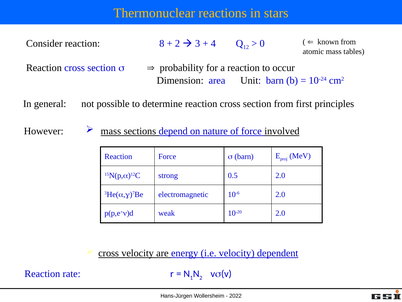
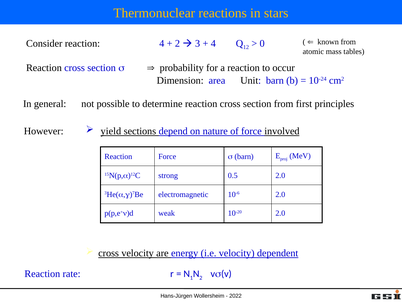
reaction 8: 8 -> 4 (162, 43)
mass: mass -> yield (111, 131)
